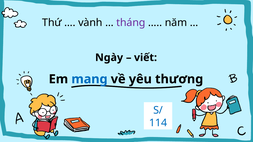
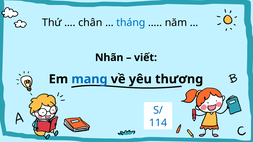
vành: vành -> chân (90, 23)
tháng colour: purple -> blue (131, 23)
Ngày: Ngày -> Nhãn (109, 58)
